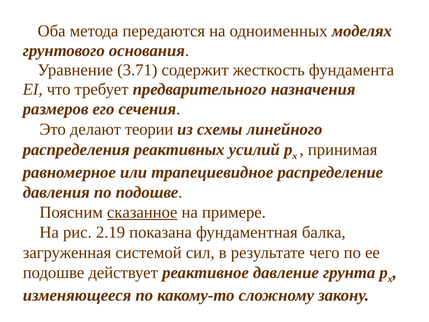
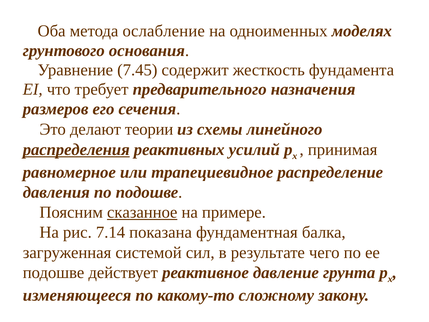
передаются: передаются -> ослабление (164, 31)
3.71: 3.71 -> 7.45 (137, 70)
распределения underline: none -> present (76, 149)
2.19: 2.19 -> 7.14 (111, 232)
